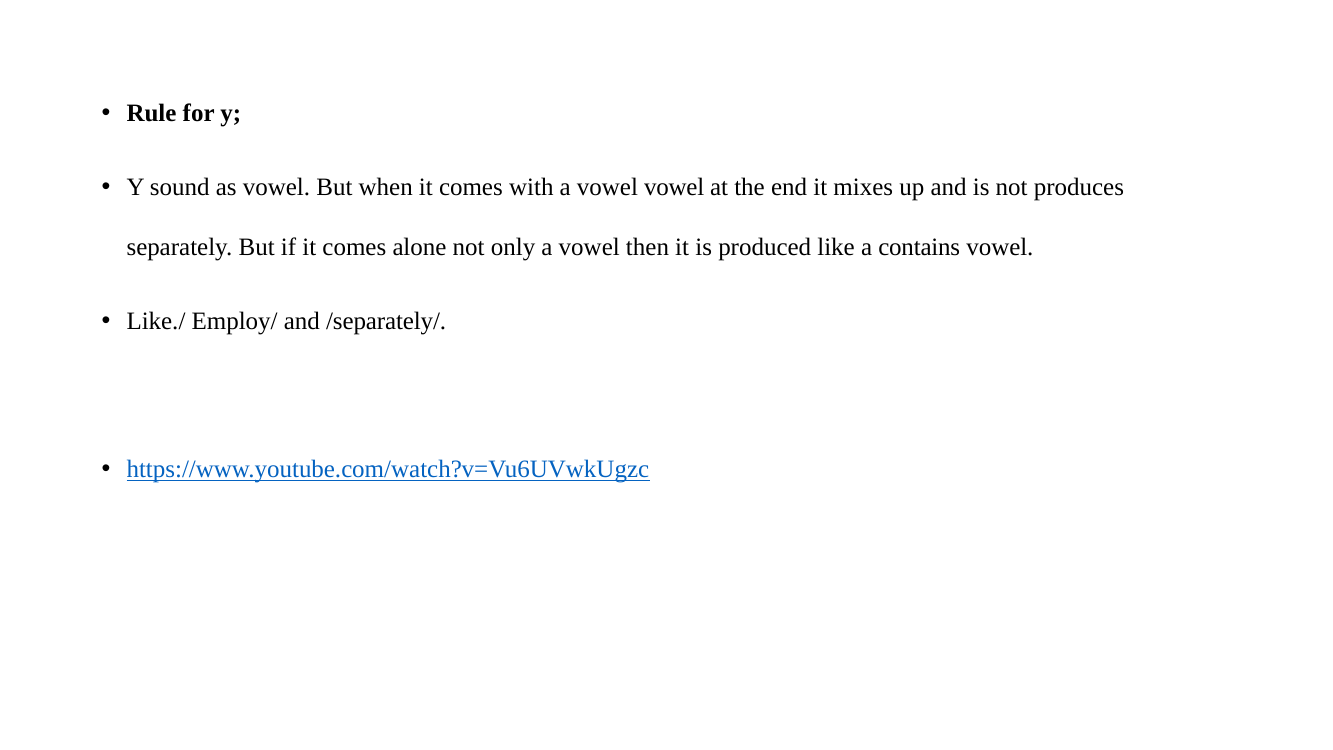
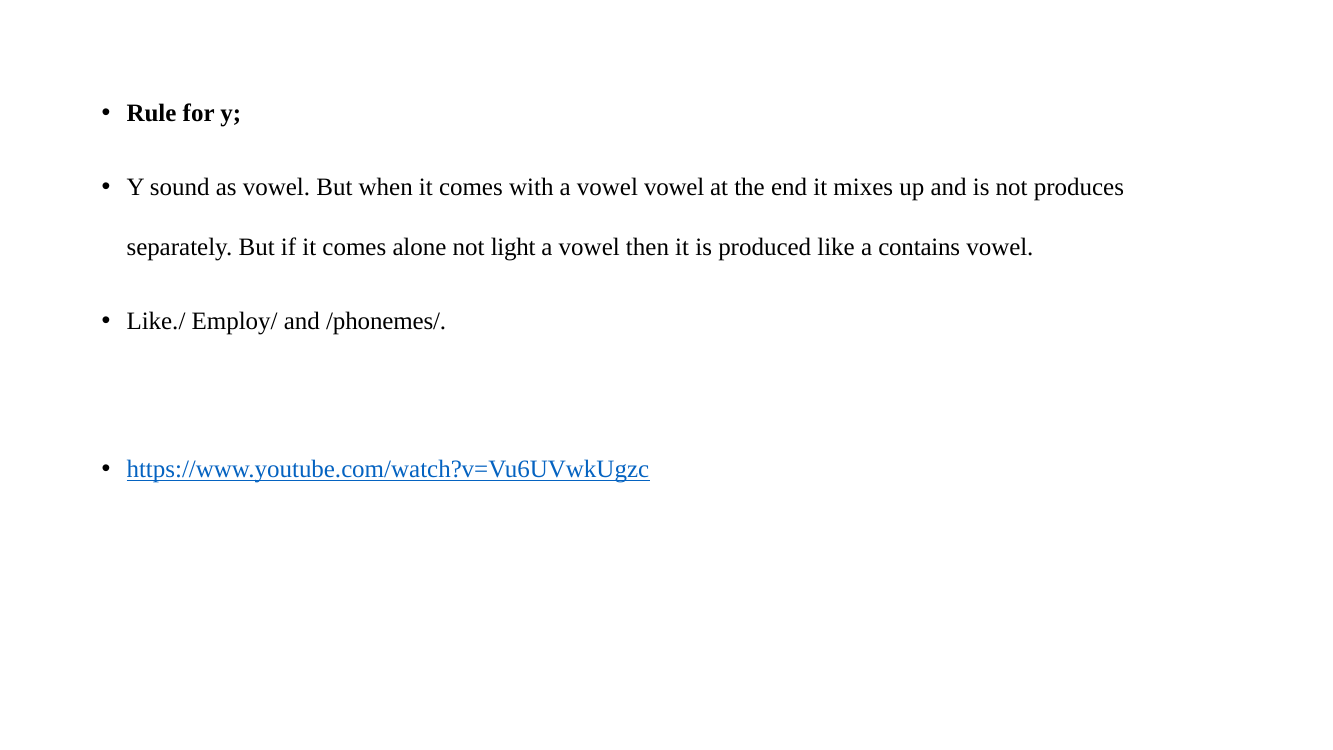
only: only -> light (513, 248)
/separately/: /separately/ -> /phonemes/ (386, 321)
